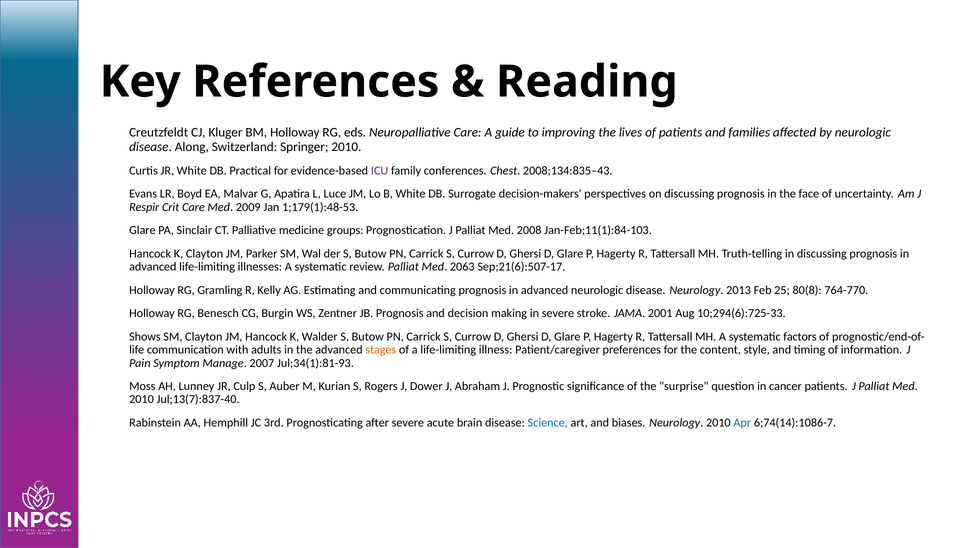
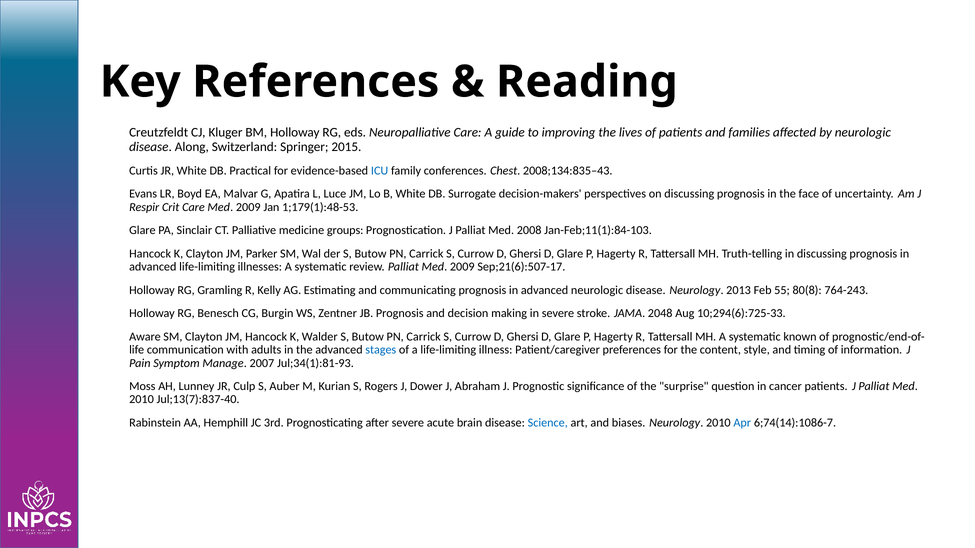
Springer 2010: 2010 -> 2015 (346, 147)
ICU colour: purple -> blue (380, 171)
Palliat Med 2063: 2063 -> 2009 (462, 267)
25: 25 -> 55 (782, 290)
764-770: 764-770 -> 764-243 (846, 290)
2001: 2001 -> 2048 (660, 314)
Shows: Shows -> Aware (145, 337)
factors: factors -> known (800, 337)
stages colour: orange -> blue (381, 350)
